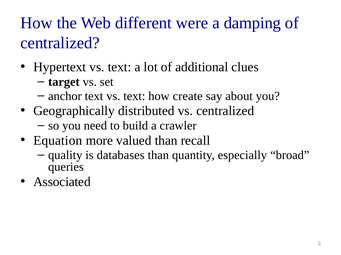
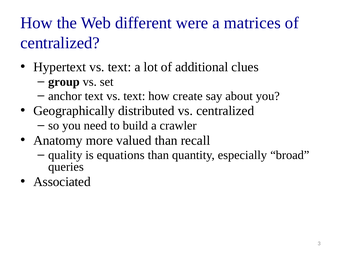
damping: damping -> matrices (252, 23)
target: target -> group (64, 82)
Equation: Equation -> Anatomy (58, 141)
databases: databases -> equations (121, 156)
